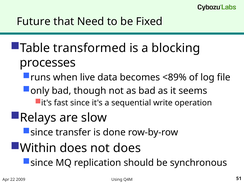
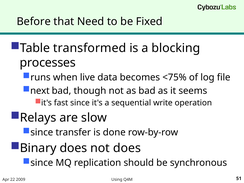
Future: Future -> Before (34, 21)
<89%: <89% -> <75% (175, 77)
only: only -> next (40, 91)
Within: Within -> Binary (38, 148)
